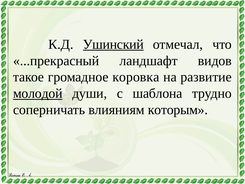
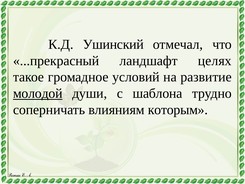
Ушинский underline: present -> none (113, 44)
видов: видов -> целях (215, 61)
коровка: коровка -> условий (136, 77)
